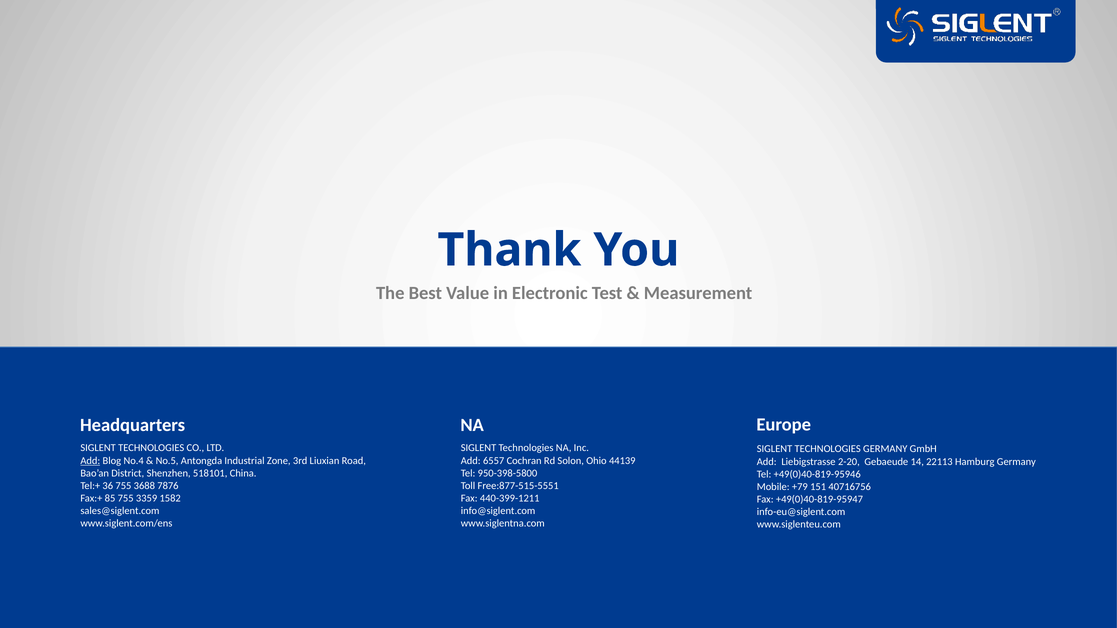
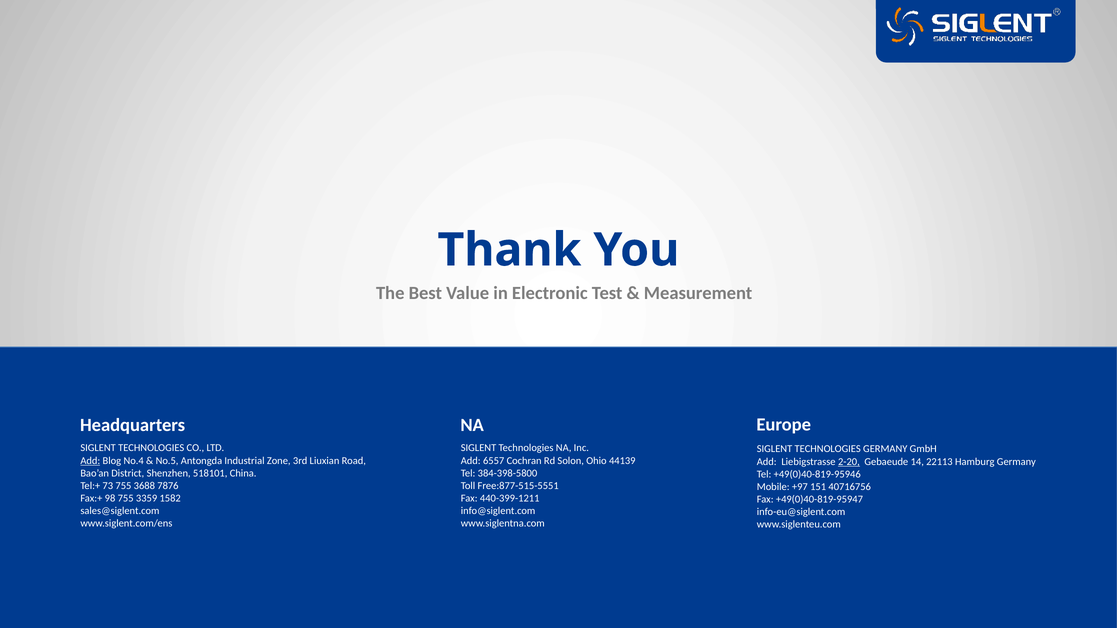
2-20 underline: none -> present (849, 462)
950-398-5800: 950-398-5800 -> 384-398-5800 (507, 473)
36: 36 -> 73 (108, 486)
+79: +79 -> +97 (800, 487)
85: 85 -> 98 (110, 499)
